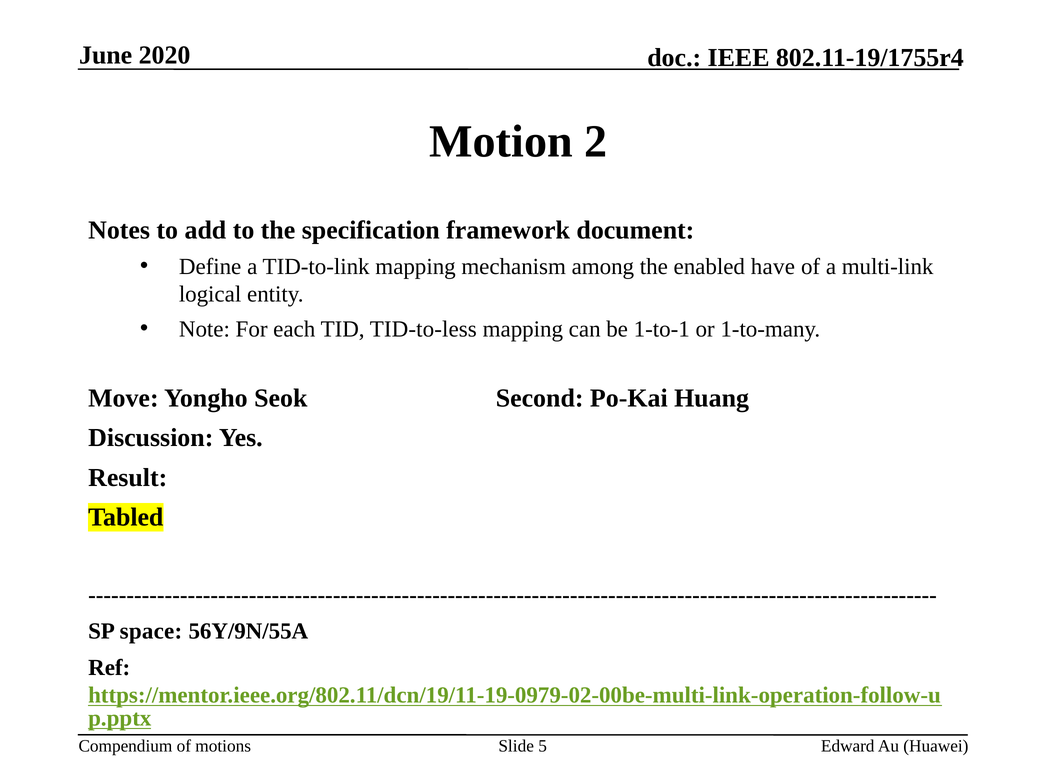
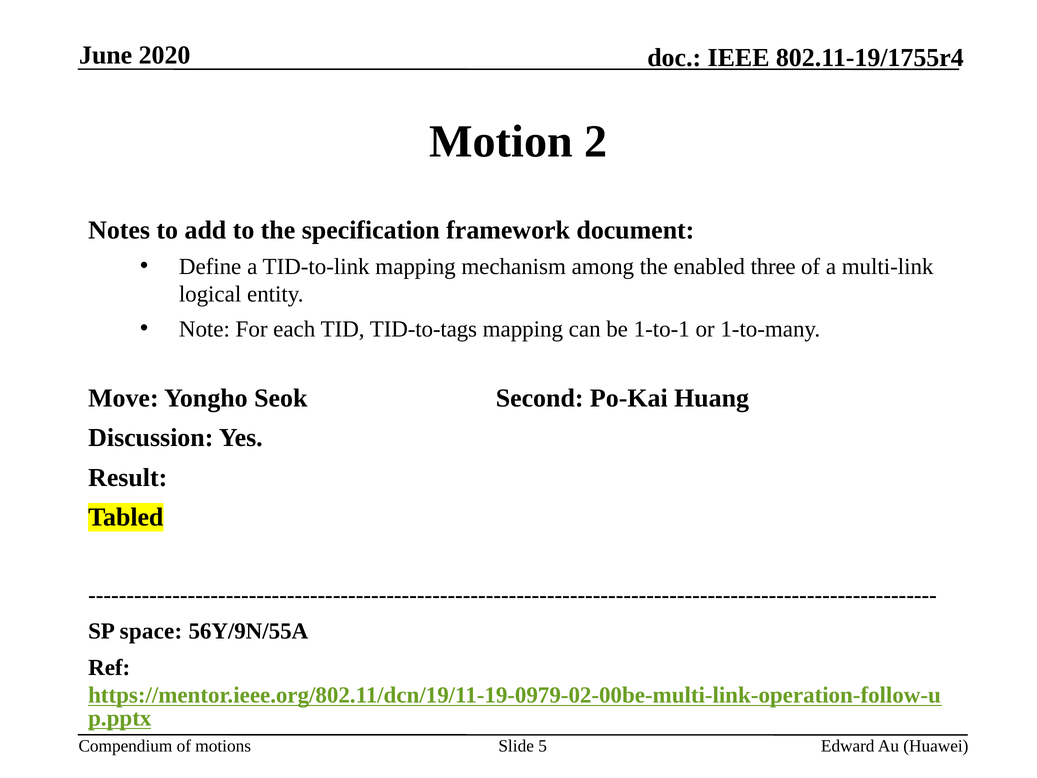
have: have -> three (773, 267)
TID-to-less: TID-to-less -> TID-to-tags (423, 329)
